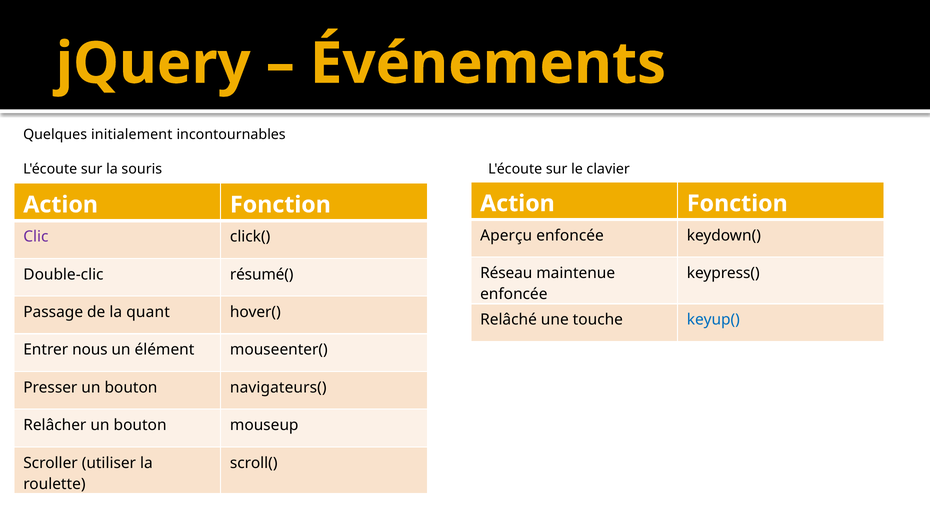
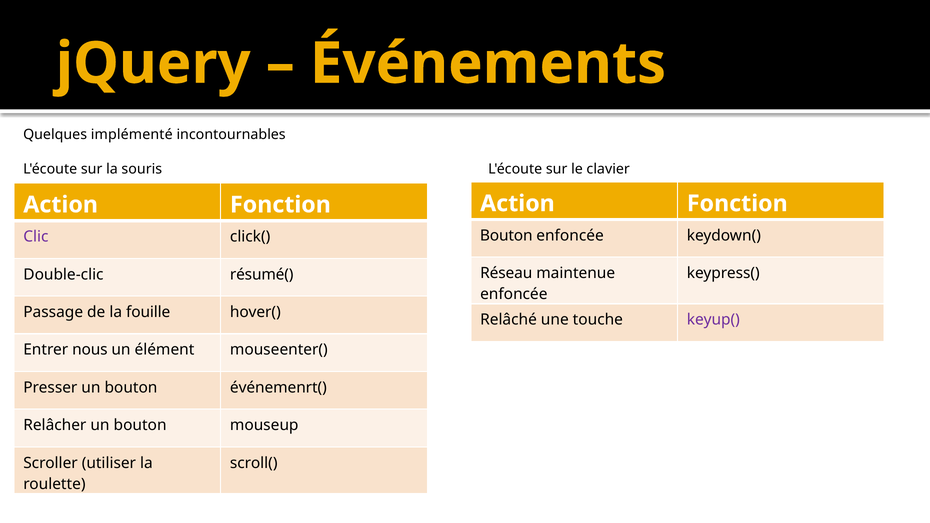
initialement: initialement -> implémenté (132, 135)
Aperçu: Aperçu -> Bouton (506, 236)
quant: quant -> fouille (148, 312)
keyup( colour: blue -> purple (713, 320)
navigateurs(: navigateurs( -> événemenrt( (278, 388)
